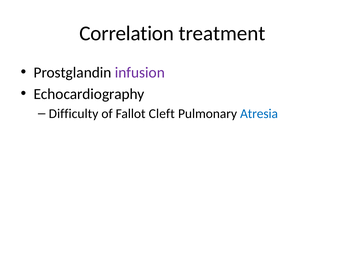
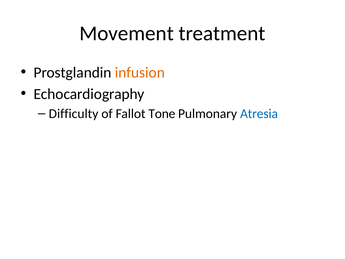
Correlation: Correlation -> Movement (127, 33)
infusion colour: purple -> orange (140, 72)
Cleft: Cleft -> Tone (162, 114)
